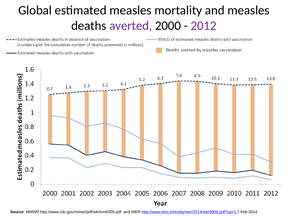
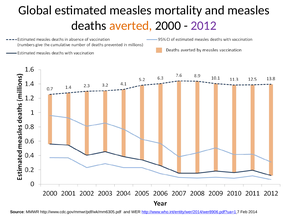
averted colour: purple -> orange (131, 26)
